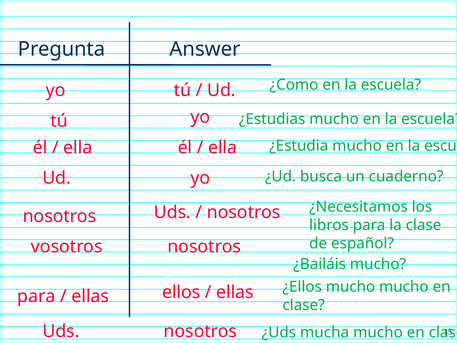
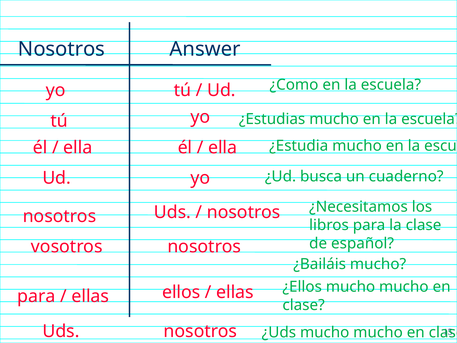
Pregunta: Pregunta -> Nosotros (61, 49)
¿Uds mucha: mucha -> mucho (325, 332)
